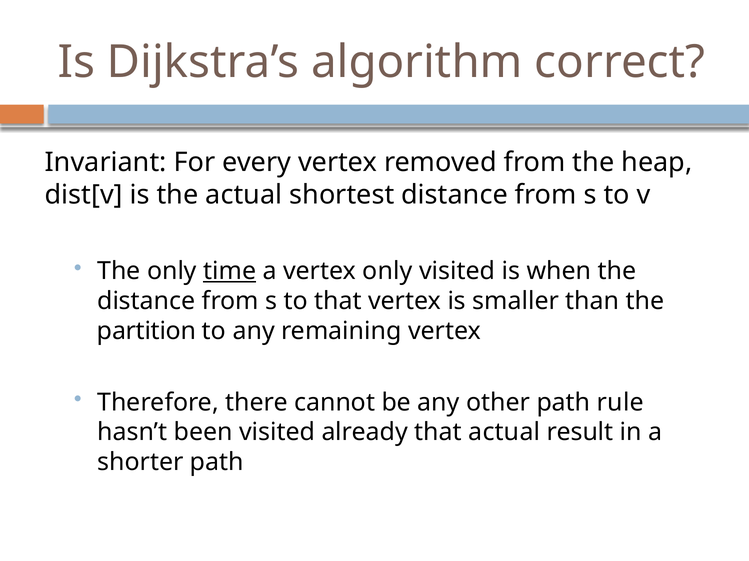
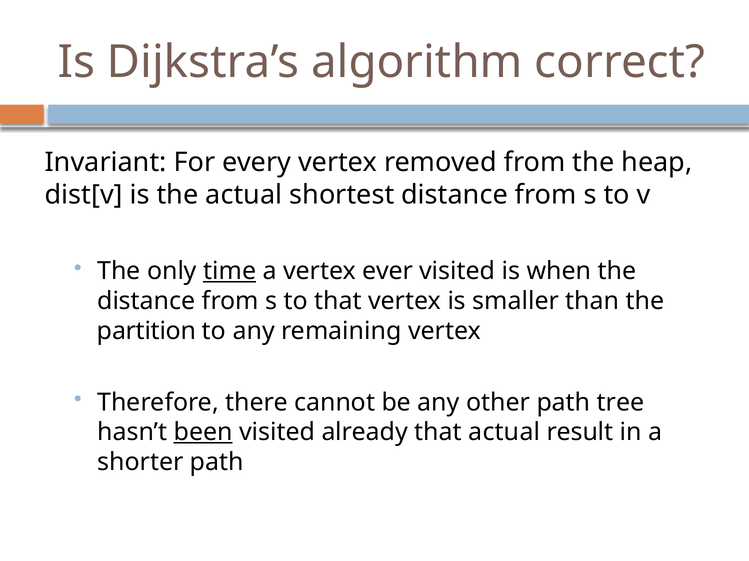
vertex only: only -> ever (388, 272)
rule: rule -> tree (621, 403)
been underline: none -> present (203, 433)
